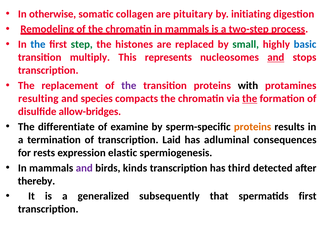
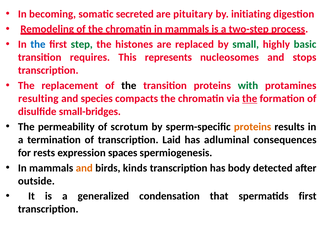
otherwise: otherwise -> becoming (53, 14)
collagen: collagen -> secreted (135, 14)
basic colour: blue -> green (305, 44)
multiply: multiply -> requires (90, 57)
and underline: present -> none (276, 57)
the colour: purple -> black (129, 85)
with colour: black -> green (248, 85)
allow-bridges: allow-bridges -> small-bridges (90, 111)
differentiate: differentiate -> permeability (66, 127)
examine: examine -> scrotum (129, 127)
elastic: elastic -> spaces (123, 153)
and colour: purple -> orange (84, 168)
third: third -> body (239, 168)
thereby: thereby -> outside (36, 181)
subsequently: subsequently -> condensation (169, 196)
